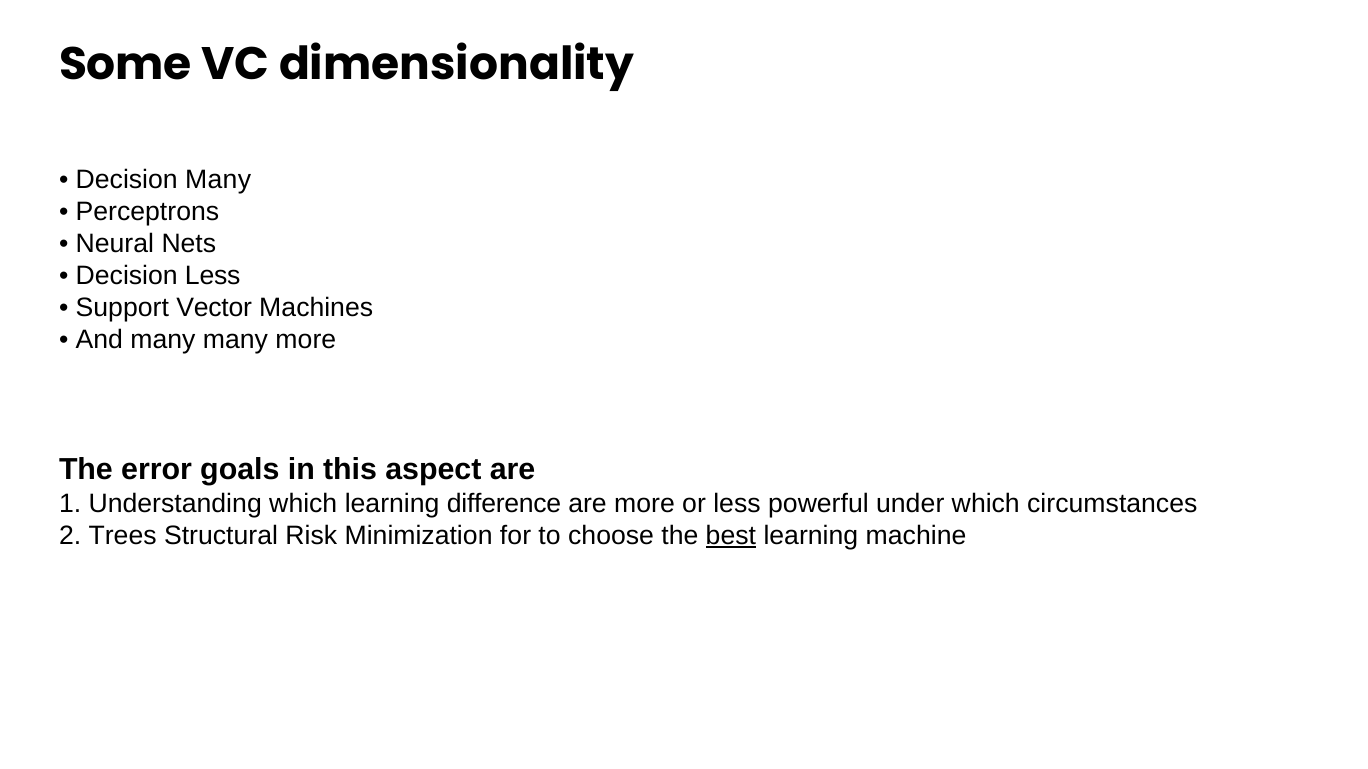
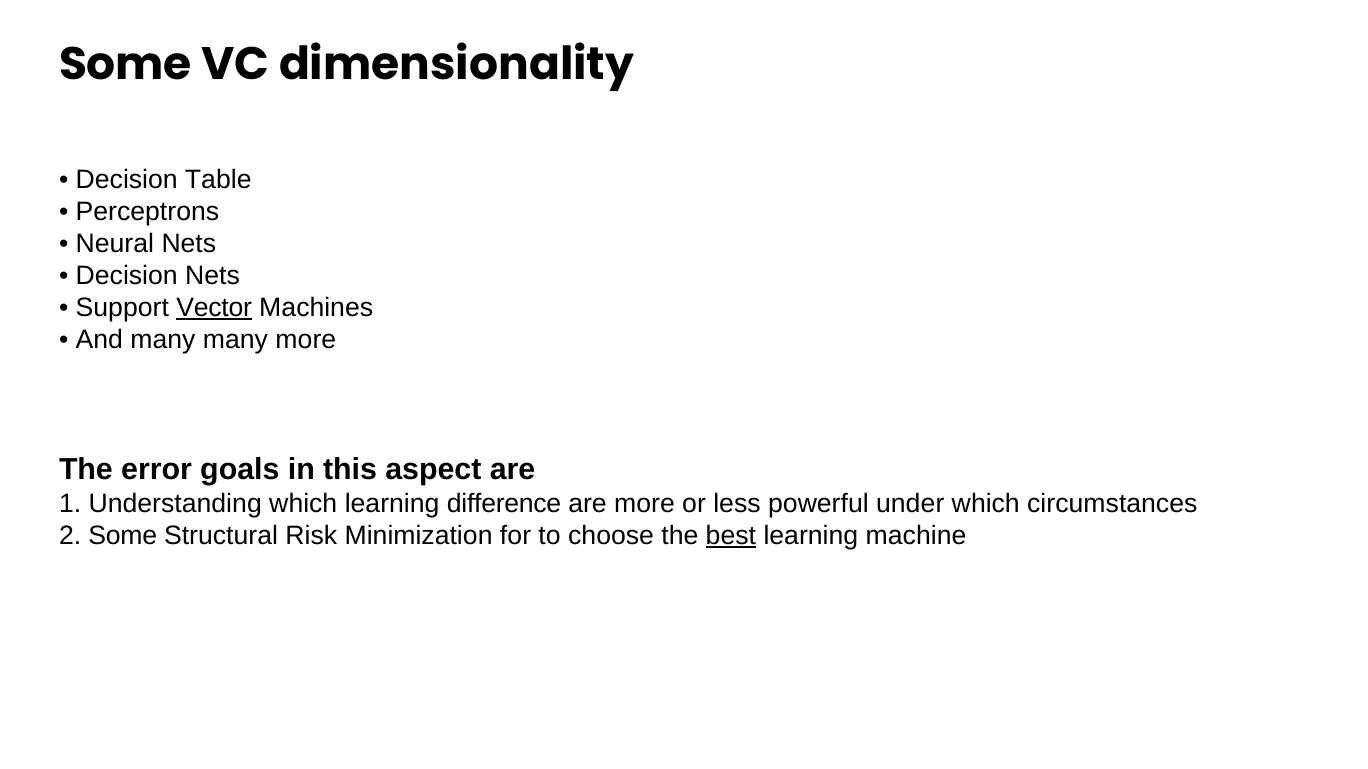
Decision Many: Many -> Table (218, 180)
Decision Less: Less -> Nets (213, 276)
Vector underline: none -> present (214, 308)
2 Trees: Trees -> Some (123, 536)
